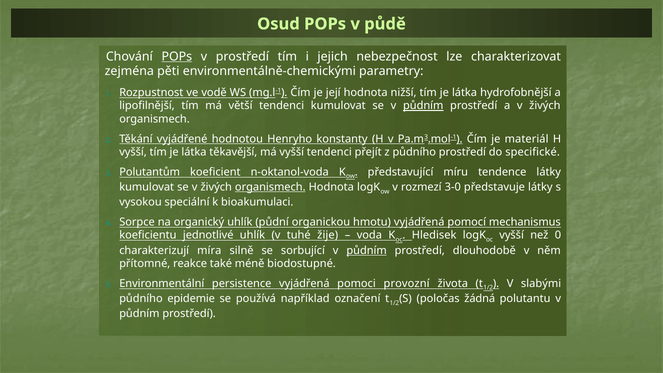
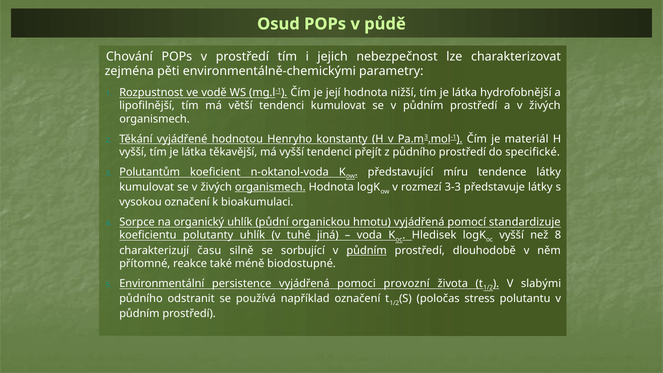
POPs underline: present -> none (177, 56)
půdním underline: present -> none (423, 106)
3-0: 3-0 -> 3-3 (453, 187)
vysokou speciální: speciální -> označení (187, 202)
mechanismus: mechanismus -> standardizuje (525, 222)
jednotlivé: jednotlivé -> polutanty (208, 235)
žije: žije -> jiná (328, 235)
0: 0 -> 8 (558, 235)
míra: míra -> času (209, 250)
epidemie: epidemie -> odstranit (191, 299)
žádná: žádná -> stress (480, 299)
